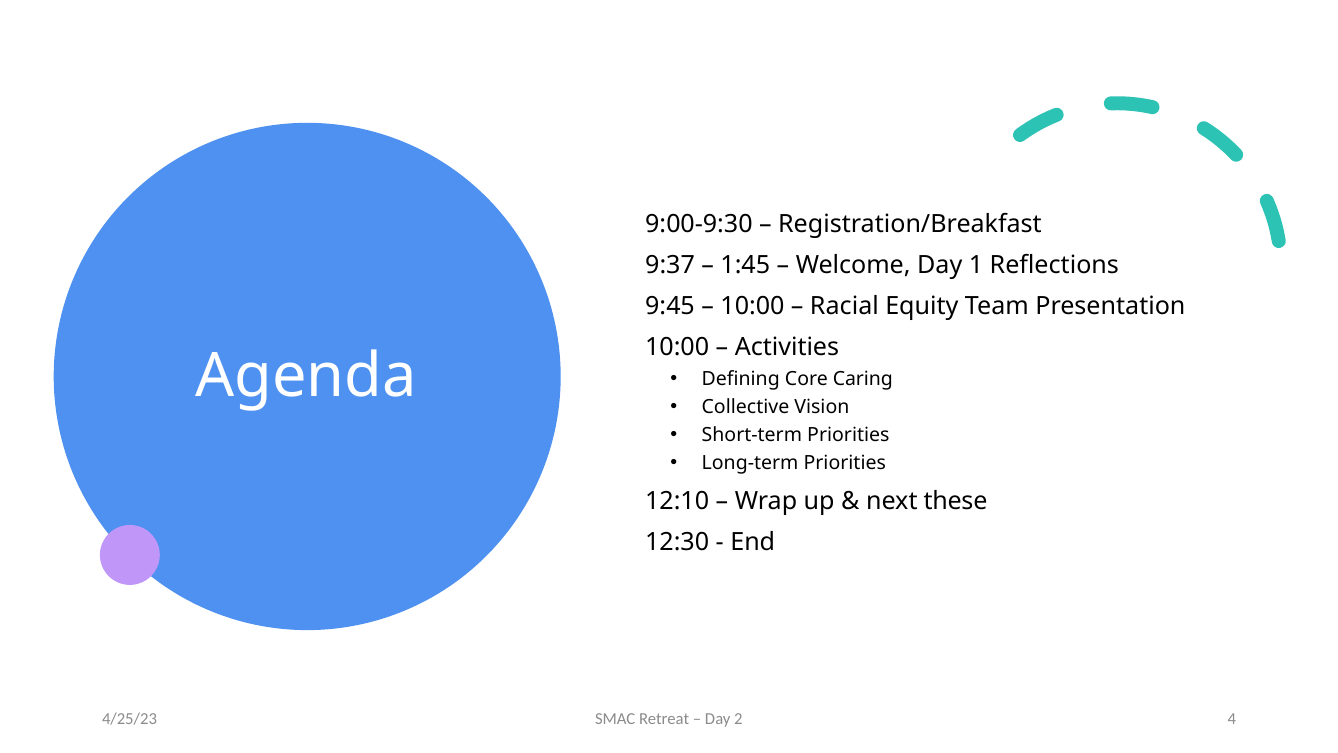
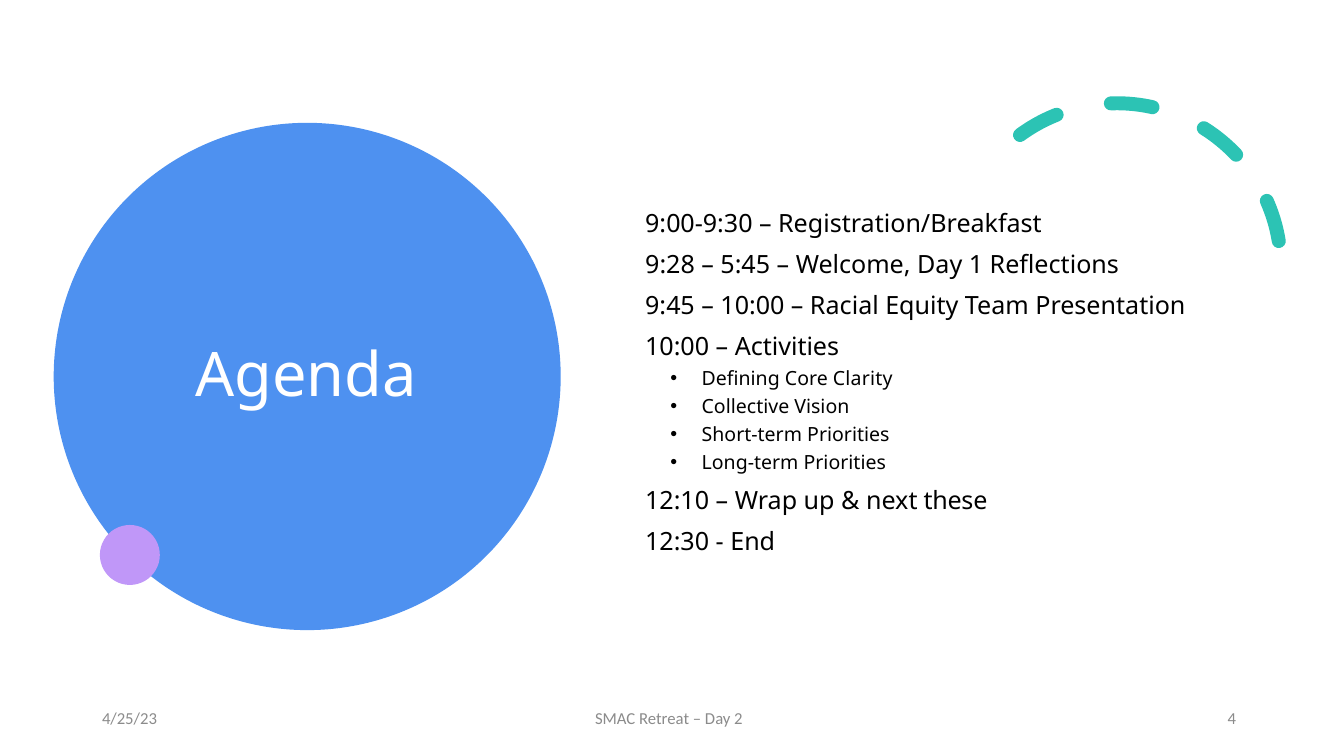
9:37: 9:37 -> 9:28 (670, 265)
1:45: 1:45 -> 5:45 (745, 265)
Caring: Caring -> Clarity (863, 379)
